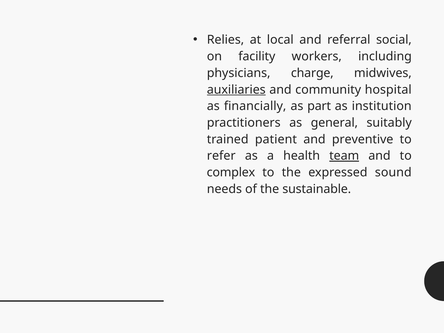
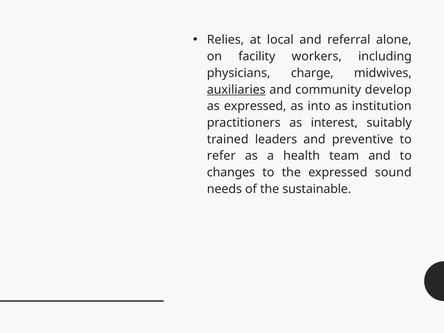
social: social -> alone (394, 40)
hospital: hospital -> develop (388, 90)
as financially: financially -> expressed (255, 106)
part: part -> into (319, 106)
general: general -> interest (334, 123)
patient: patient -> leaders (276, 139)
team underline: present -> none (344, 156)
complex: complex -> changes (231, 172)
